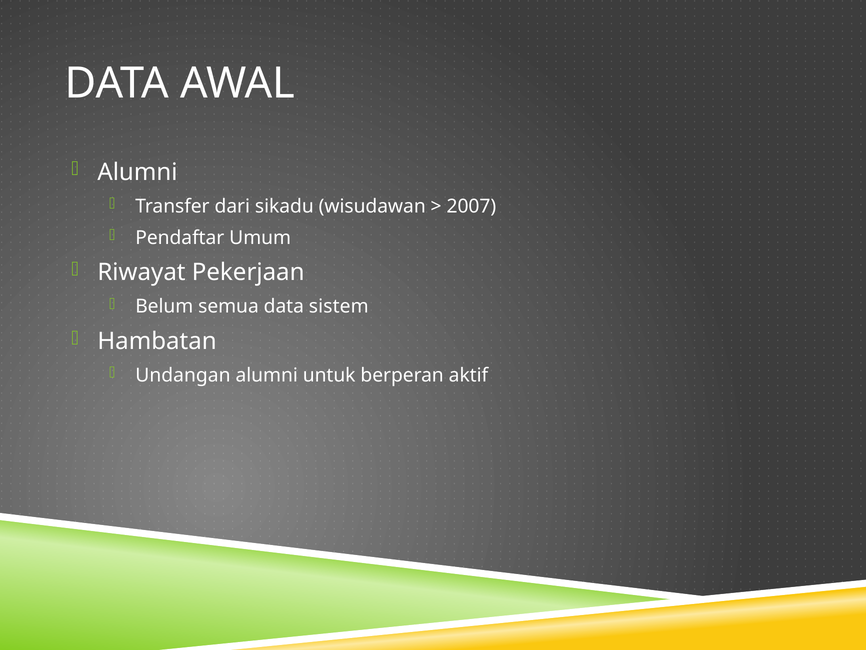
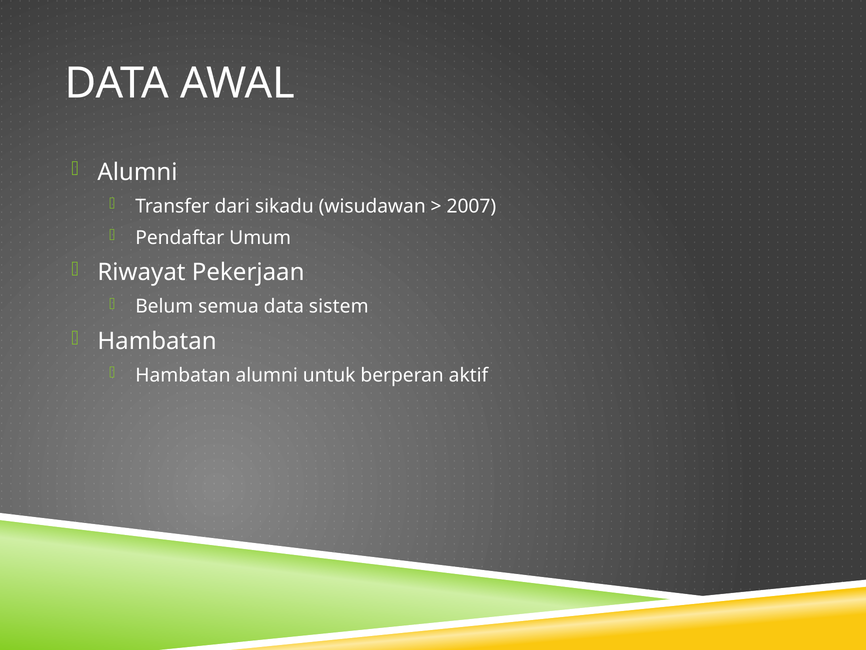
Undangan: Undangan -> Hambatan (183, 375)
